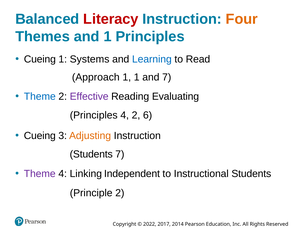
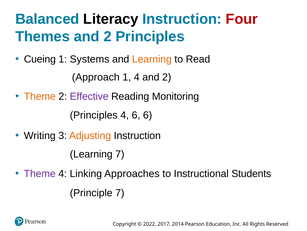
Literacy colour: red -> black (111, 19)
Four colour: orange -> red (242, 19)
Themes and 1: 1 -> 2 (108, 36)
Learning colour: blue -> orange (152, 59)
1 1: 1 -> 4 (137, 77)
7: 7 -> 2 (167, 77)
Theme colour: blue -> orange (40, 96)
Evaluating: Evaluating -> Monitoring (175, 96)
4 2: 2 -> 6 (136, 115)
Cueing: Cueing -> Writing (40, 135)
Students: Students -> Learning (91, 154)
Independent: Independent -> Approaches (132, 173)
Principle 2: 2 -> 7 (120, 192)
